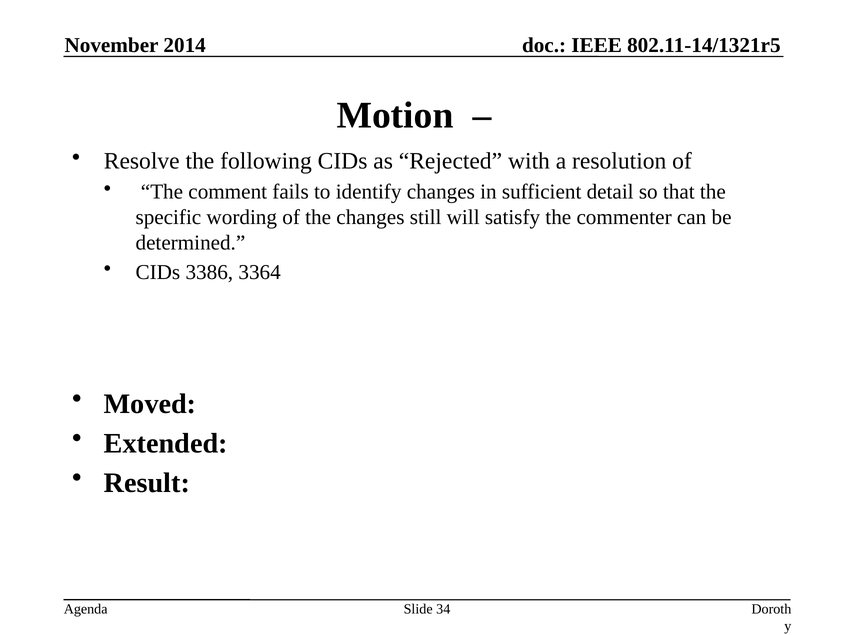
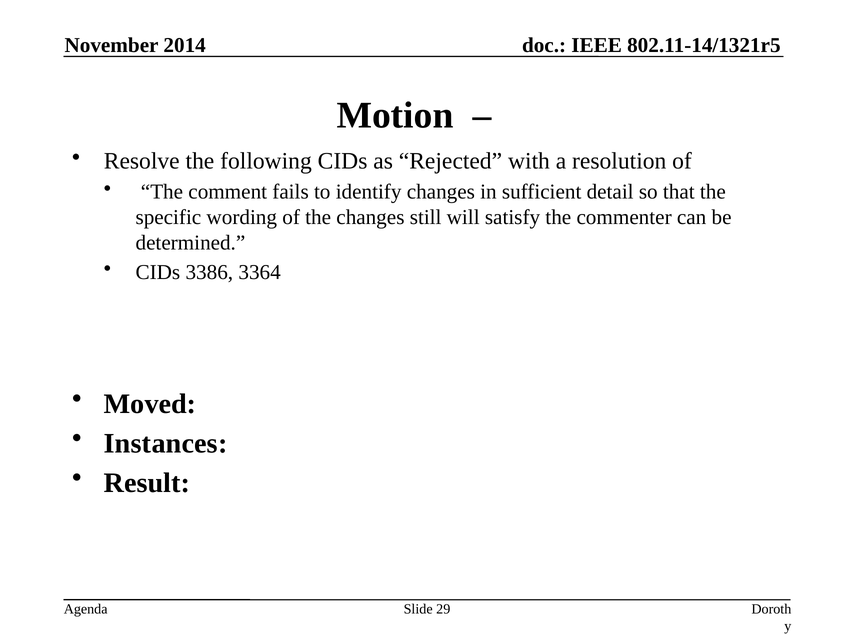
Extended: Extended -> Instances (166, 443)
34: 34 -> 29 (443, 609)
